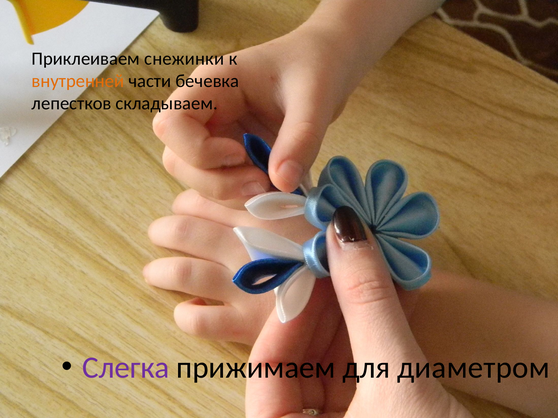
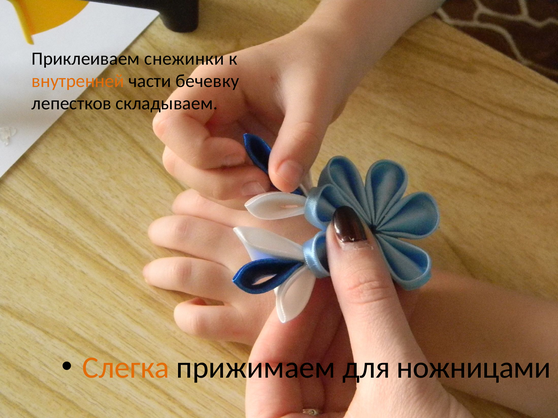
бечевка: бечевка -> бечевку (207, 81)
Слегка colour: purple -> orange (126, 368)
диаметром: диаметром -> ножницами (474, 368)
